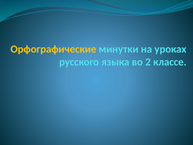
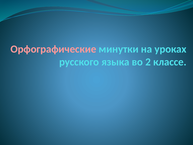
Орфографические colour: yellow -> pink (53, 49)
